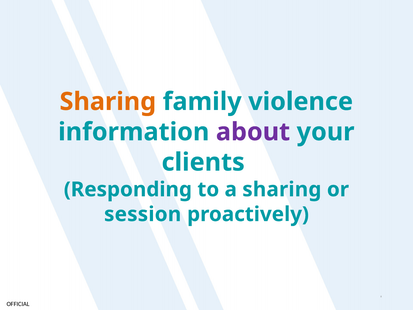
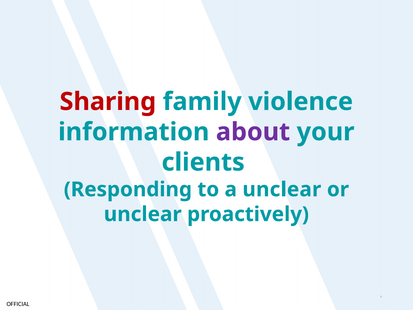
Sharing colour: orange -> red (108, 102)
a sharing: sharing -> unclear (282, 189)
session: session -> unclear (143, 214)
